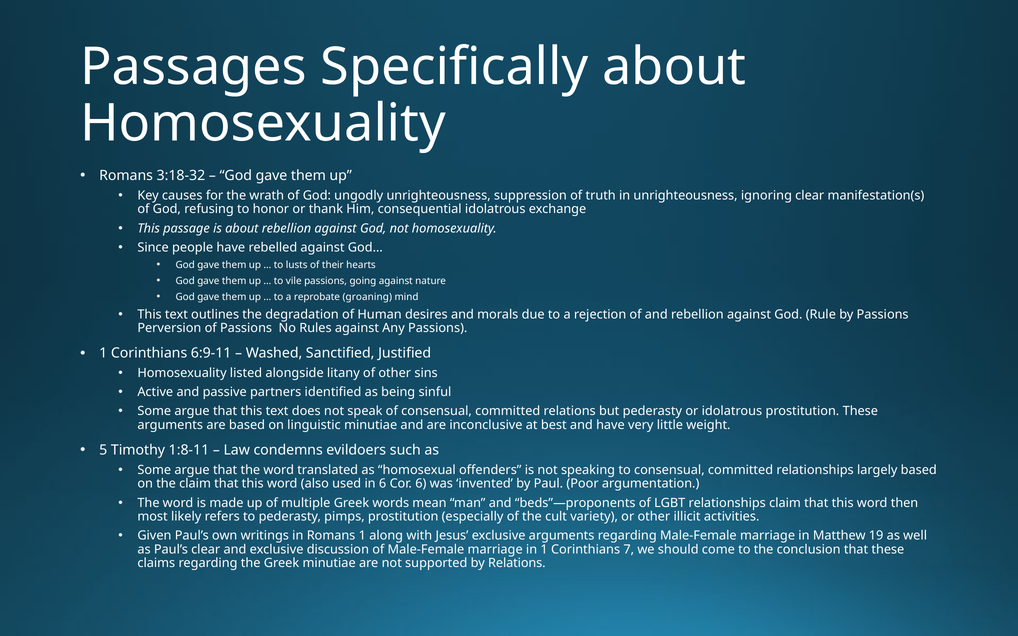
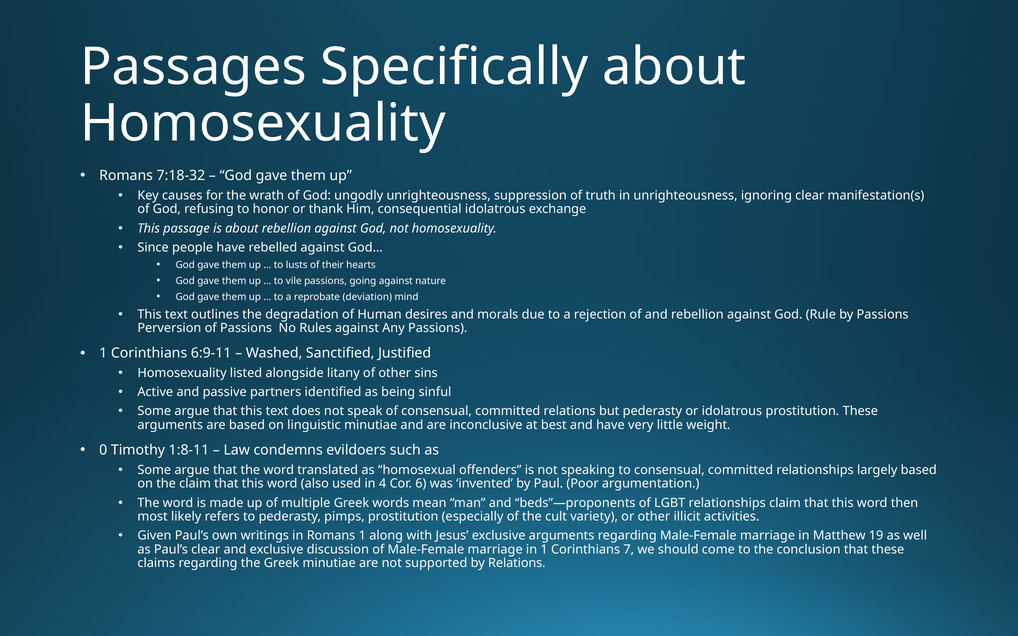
3:18-32: 3:18-32 -> 7:18-32 (181, 176)
groaning: groaning -> deviation (367, 297)
5: 5 -> 0 (103, 450)
in 6: 6 -> 4 (383, 484)
